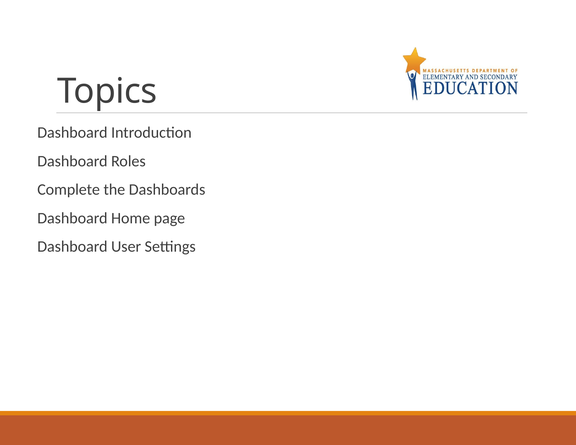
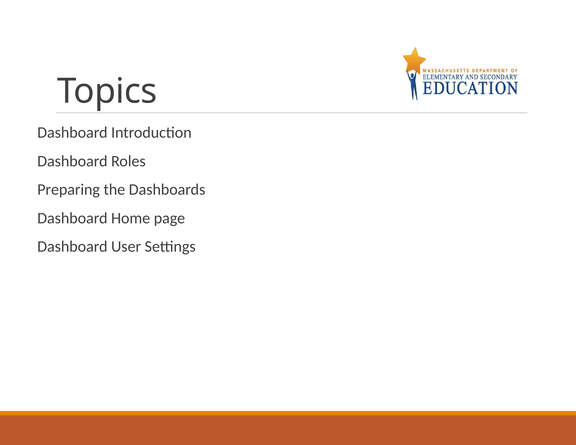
Complete: Complete -> Preparing (69, 190)
